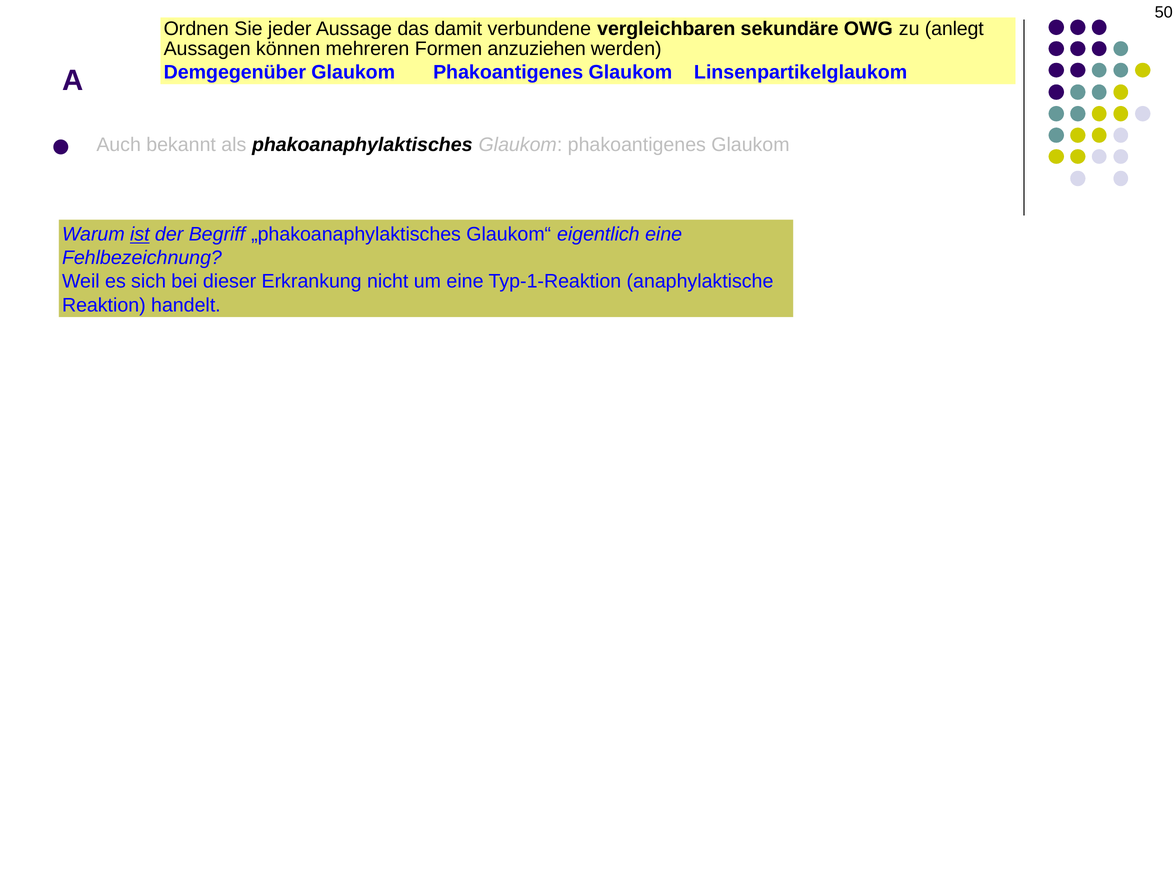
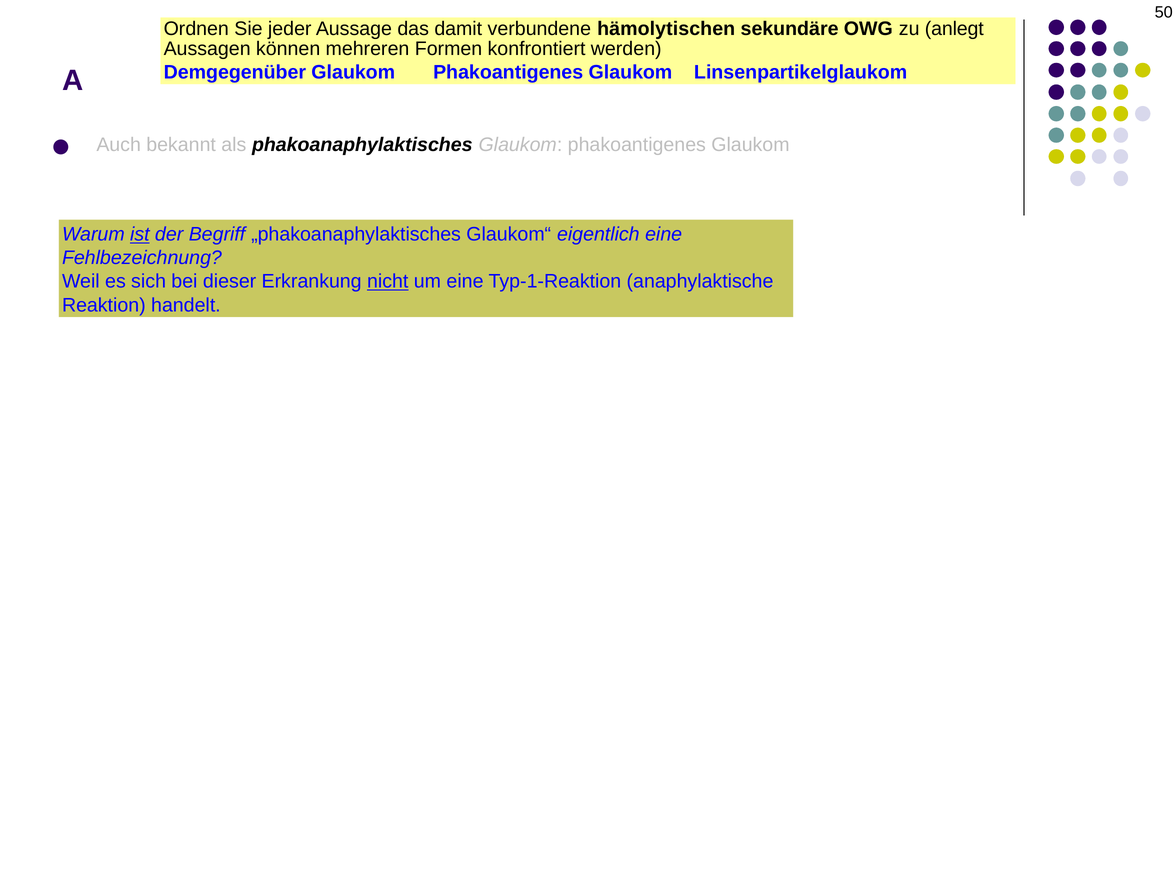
vergleichbaren: vergleichbaren -> hämolytischen (666, 29)
anzuziehen: anzuziehen -> konfrontiert (537, 49)
nicht underline: none -> present (388, 282)
